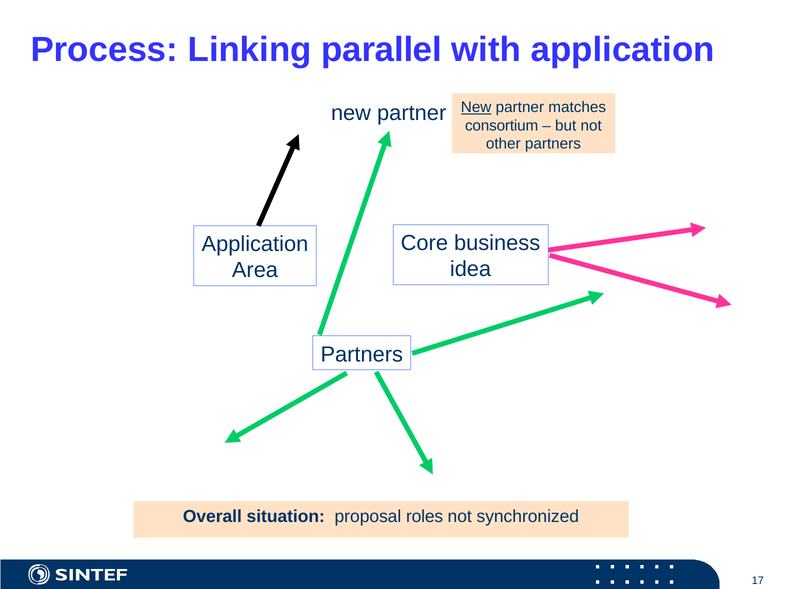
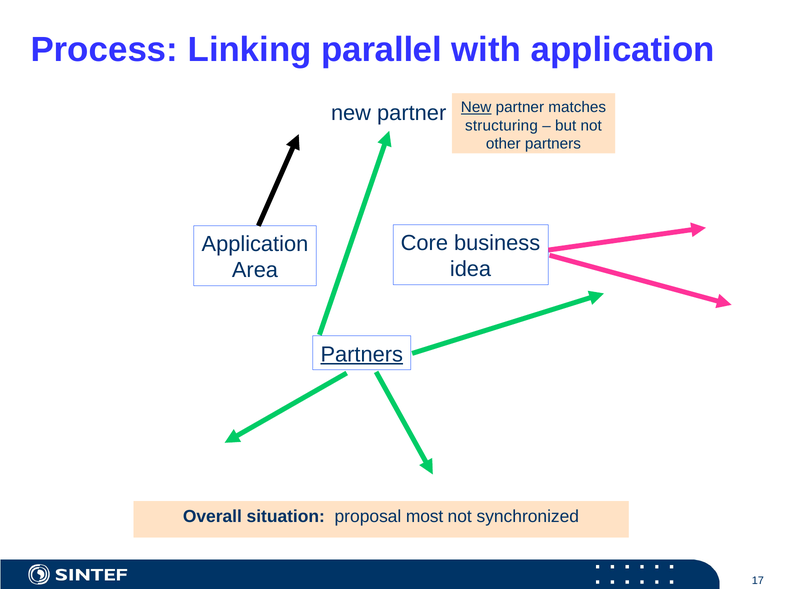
consortium: consortium -> structuring (501, 126)
Partners underline: none -> present (362, 354)
roles: roles -> most (425, 516)
